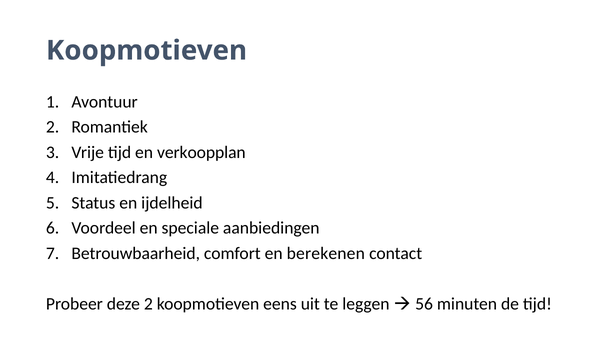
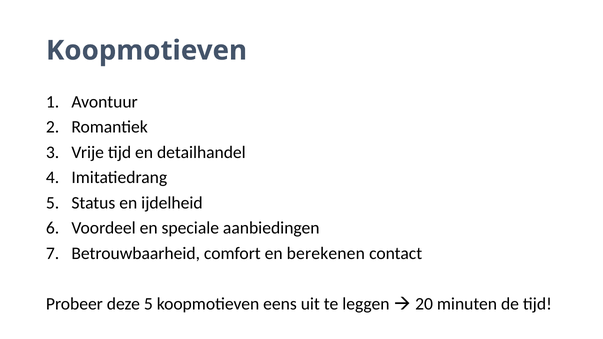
verkoopplan: verkoopplan -> detailhandel (201, 152)
deze 2: 2 -> 5 (148, 304)
56: 56 -> 20 (424, 304)
